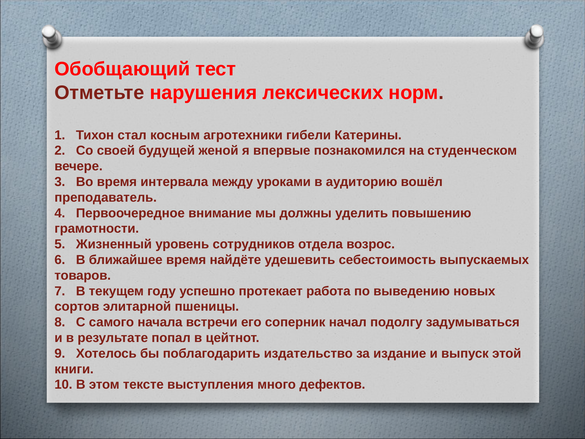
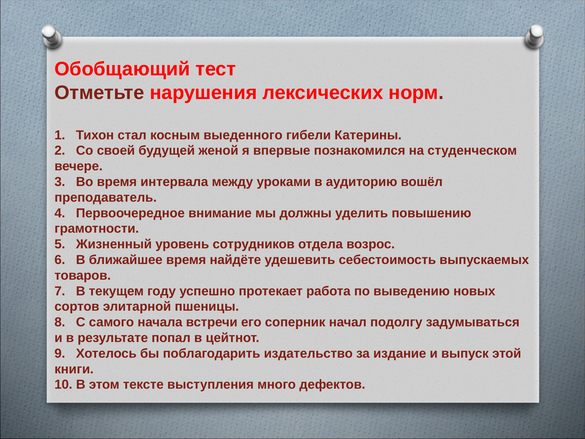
агротехники: агротехники -> выеденного (243, 135)
